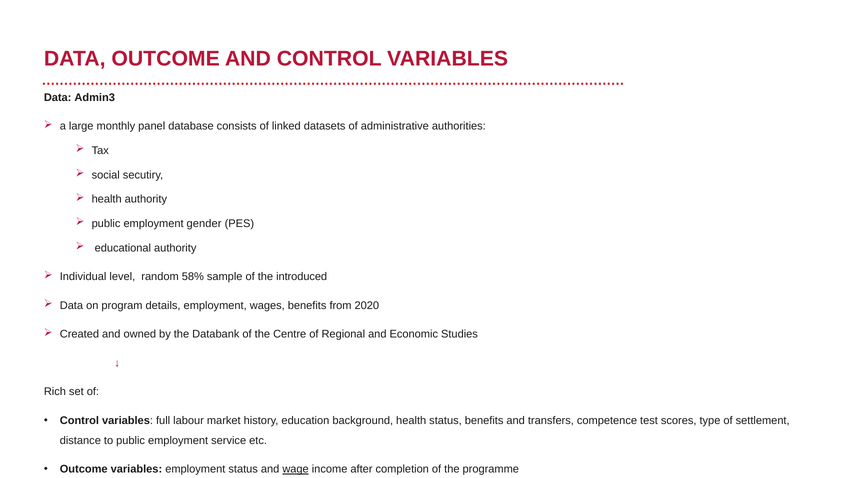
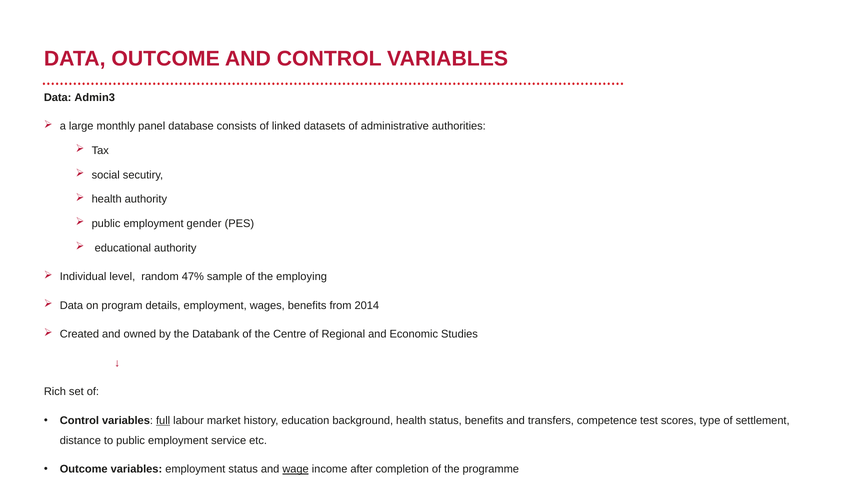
58%: 58% -> 47% (193, 276)
introduced: introduced -> employing (302, 276)
2020: 2020 -> 2014 (367, 305)
full underline: none -> present (163, 420)
